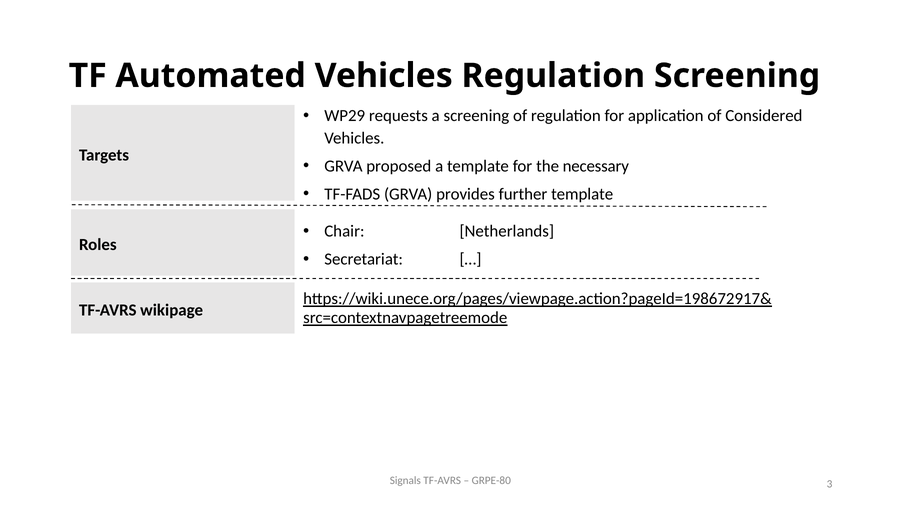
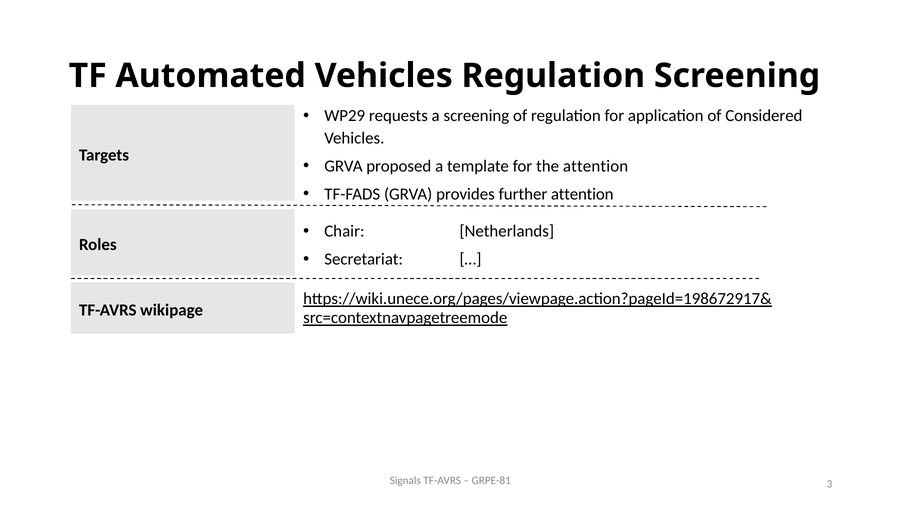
the necessary: necessary -> attention (596, 166)
further template: template -> attention (582, 194)
GRPE-80: GRPE-80 -> GRPE-81 (491, 481)
